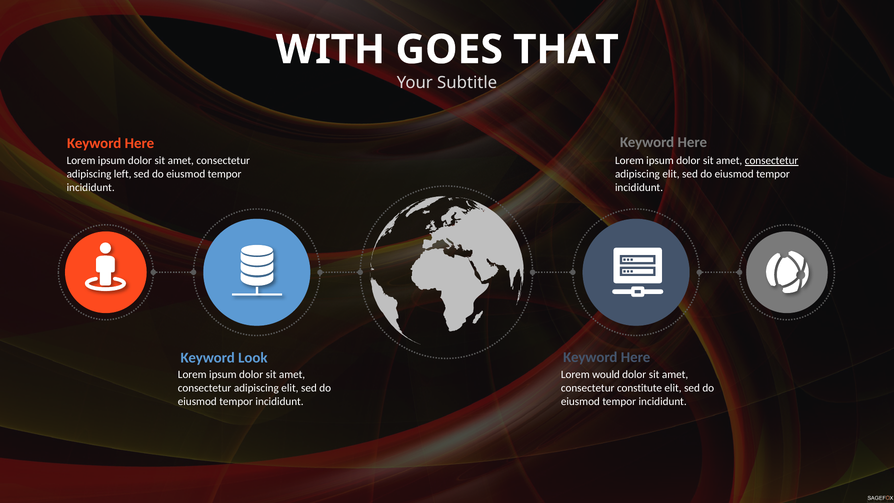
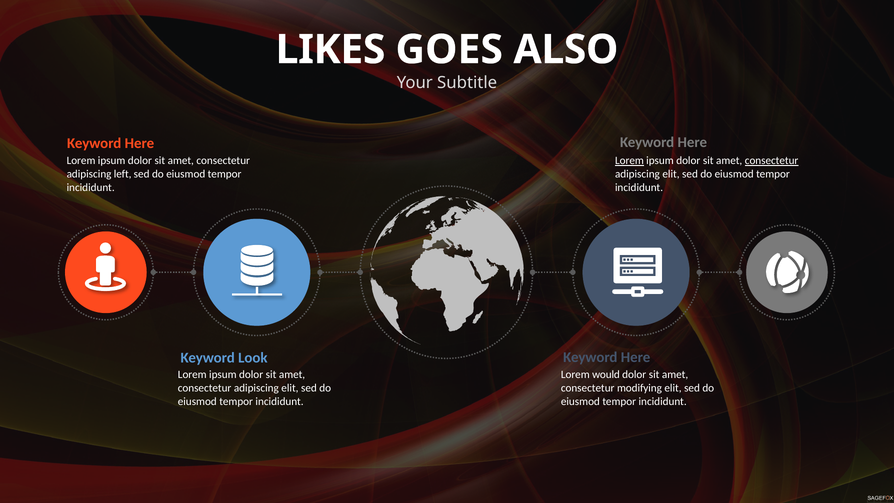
WITH: WITH -> LIKES (330, 50)
THAT: THAT -> ALSO (566, 50)
Lorem underline: none -> present (629, 161)
constitute: constitute -> modifying (639, 388)
